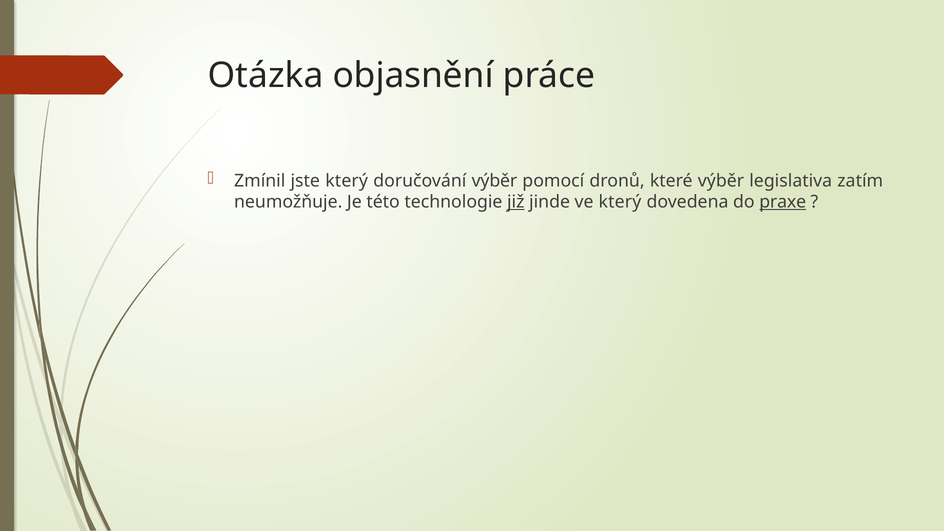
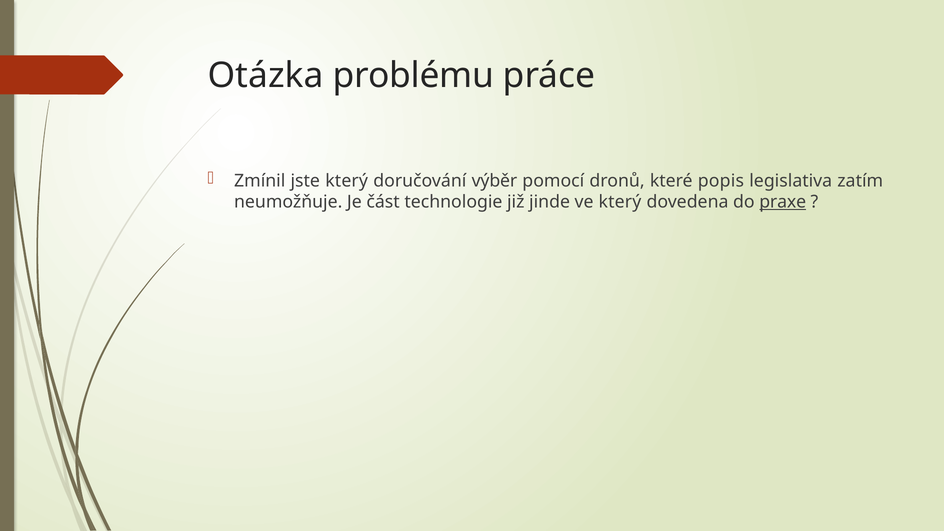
objasnění: objasnění -> problému (413, 76)
které výběr: výběr -> popis (721, 181)
této: této -> část (383, 202)
již underline: present -> none (516, 202)
